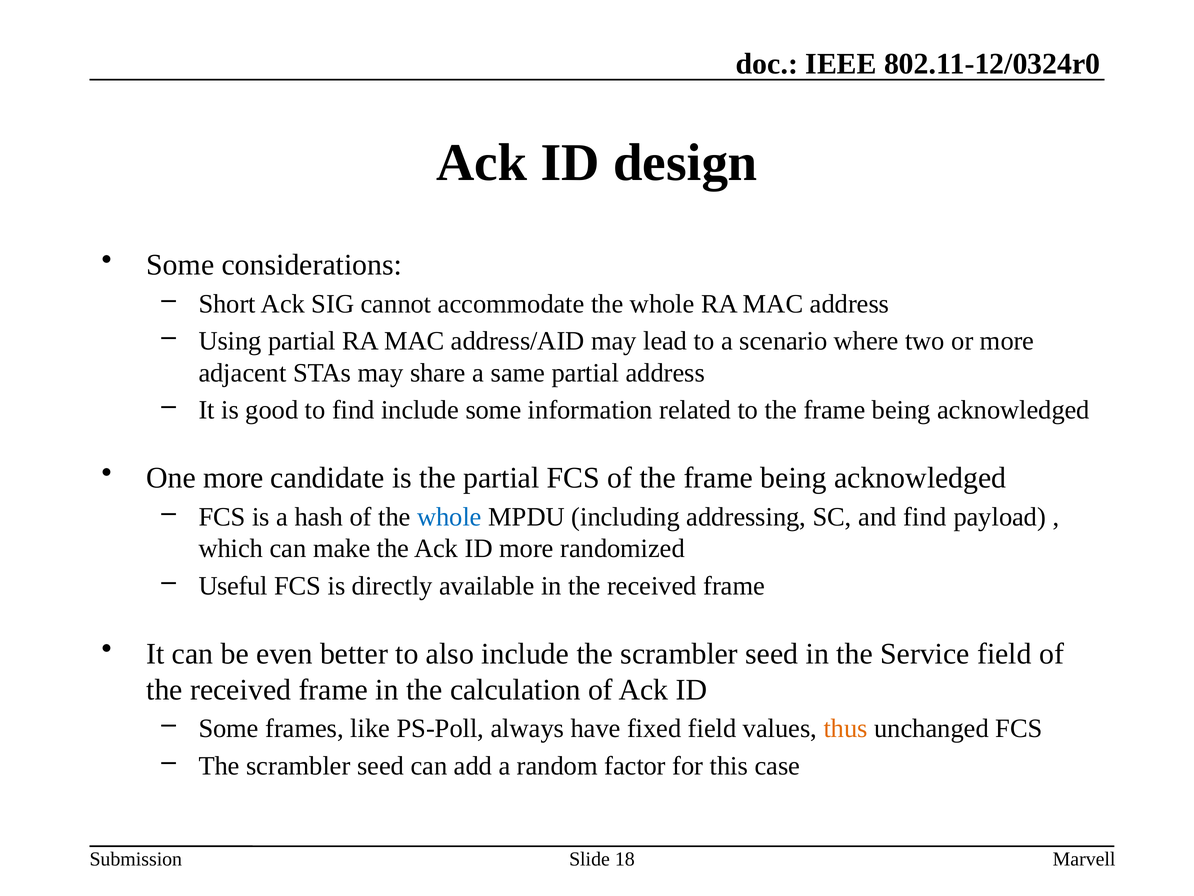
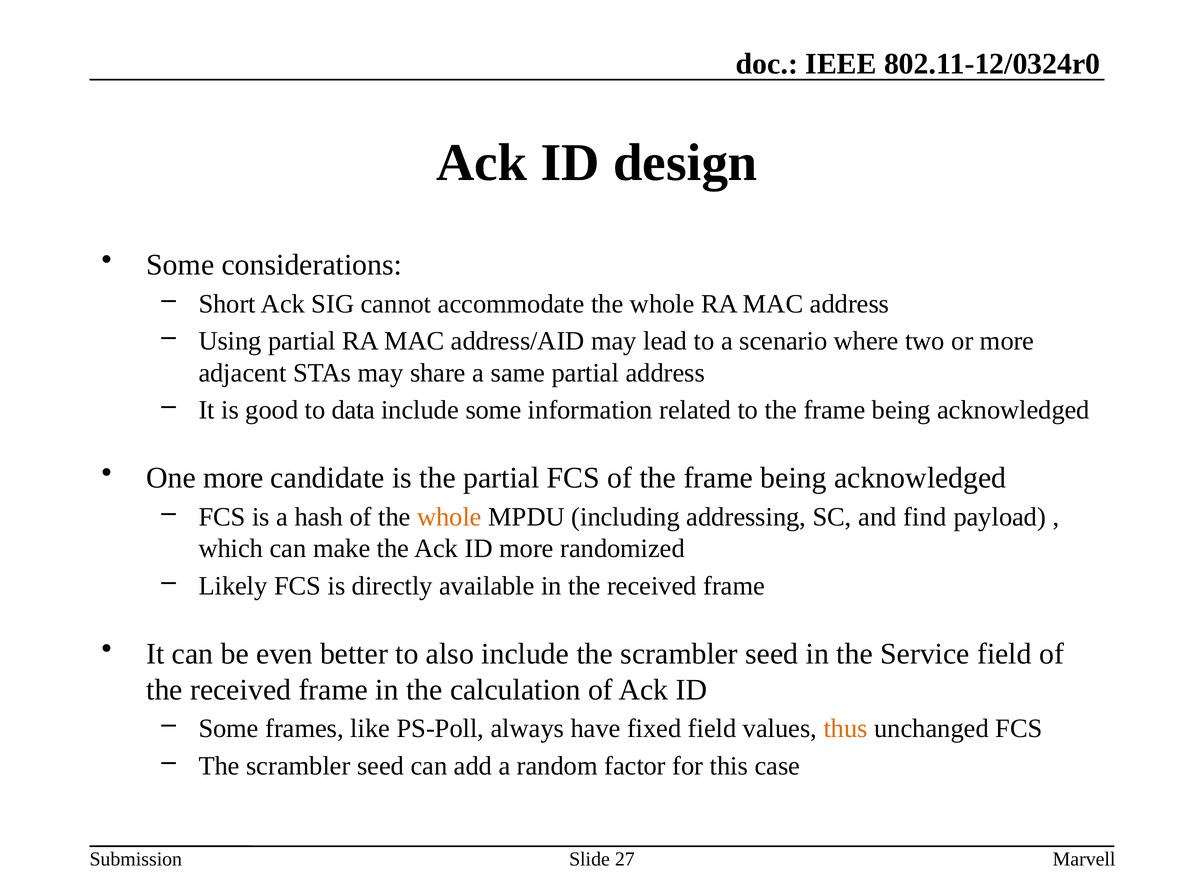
to find: find -> data (354, 410)
whole colour: blue -> orange (449, 517)
Useful: Useful -> Likely (233, 586)
18: 18 -> 27 (625, 859)
